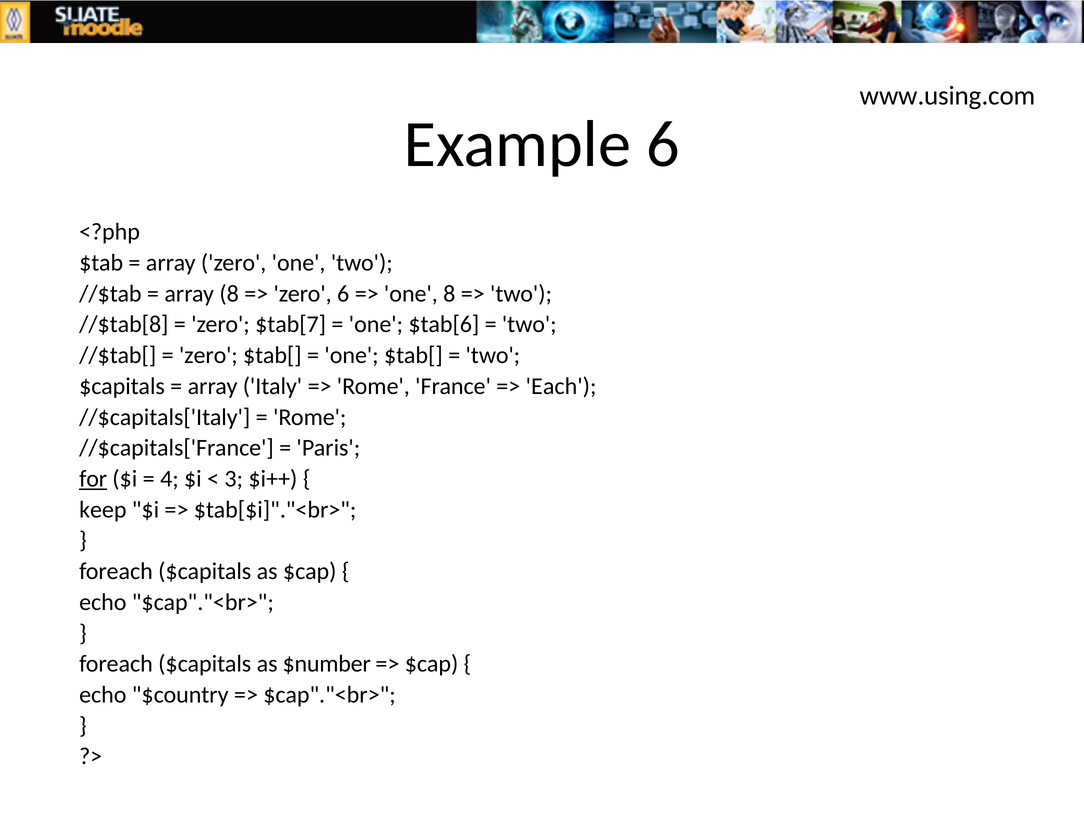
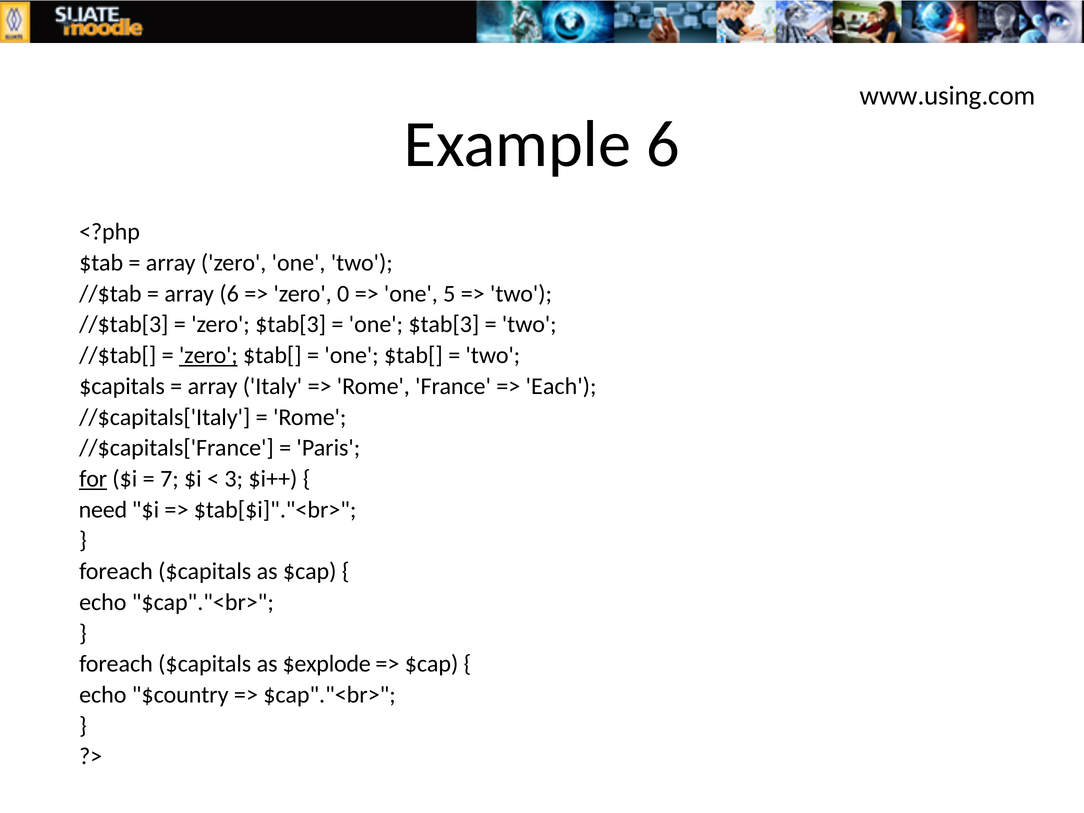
array 8: 8 -> 6 (229, 294)
zero 6: 6 -> 0 (343, 294)
one 8: 8 -> 5 (449, 294)
//$tab[8: //$tab[8 -> //$tab[3 (124, 325)
zero $tab[7: $tab[7 -> $tab[3 (291, 325)
one $tab[6: $tab[6 -> $tab[3 (444, 325)
zero underline: none -> present (208, 355)
4: 4 -> 7 (169, 479)
keep: keep -> need (103, 510)
$number: $number -> $explode (327, 664)
